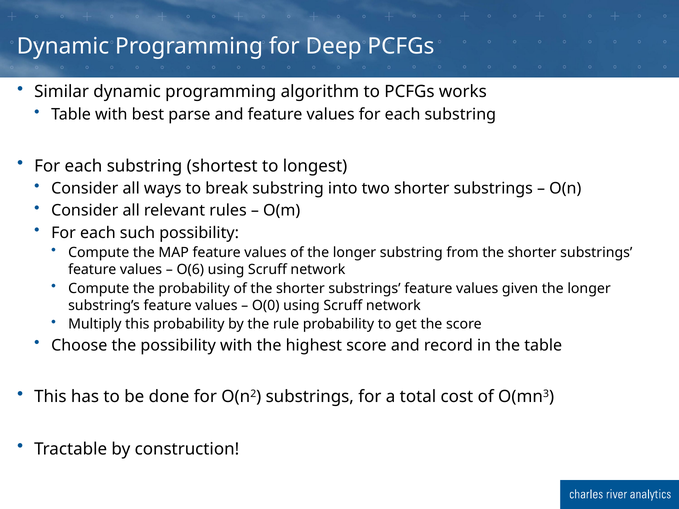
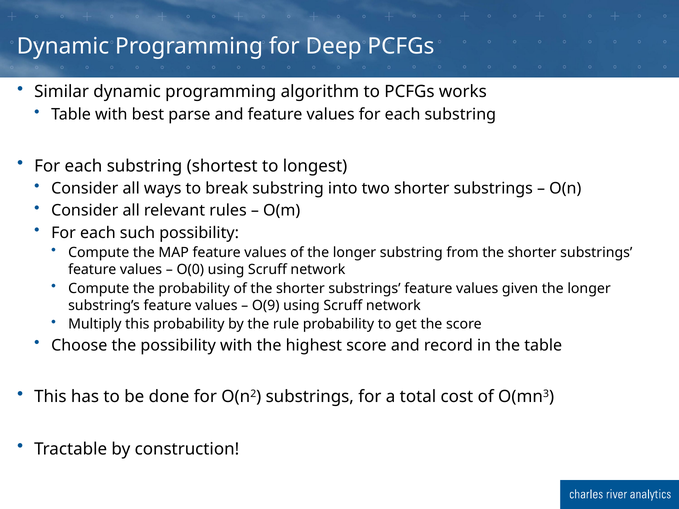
O(6: O(6 -> O(0 (190, 270)
O(0: O(0 -> O(9 (266, 306)
